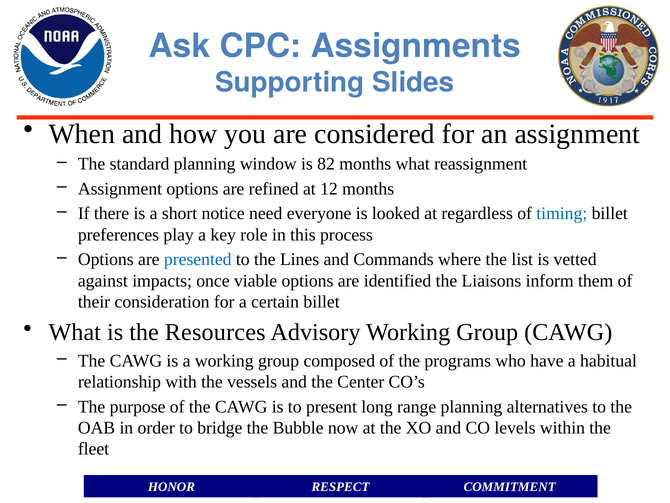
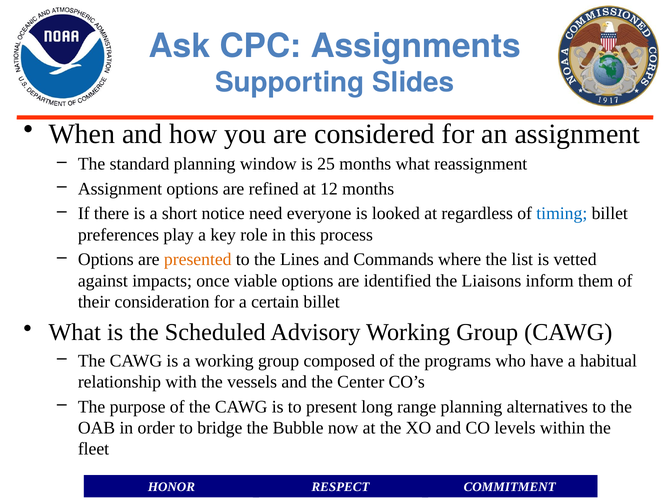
82: 82 -> 25 (326, 164)
presented colour: blue -> orange (198, 259)
Resources: Resources -> Scheduled (215, 332)
